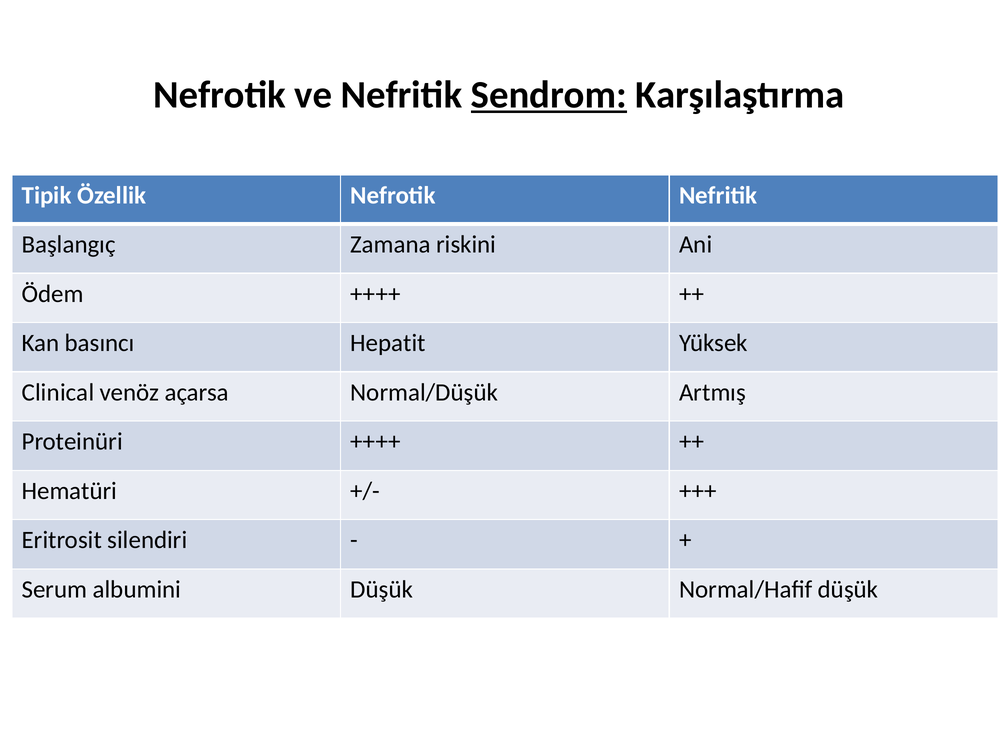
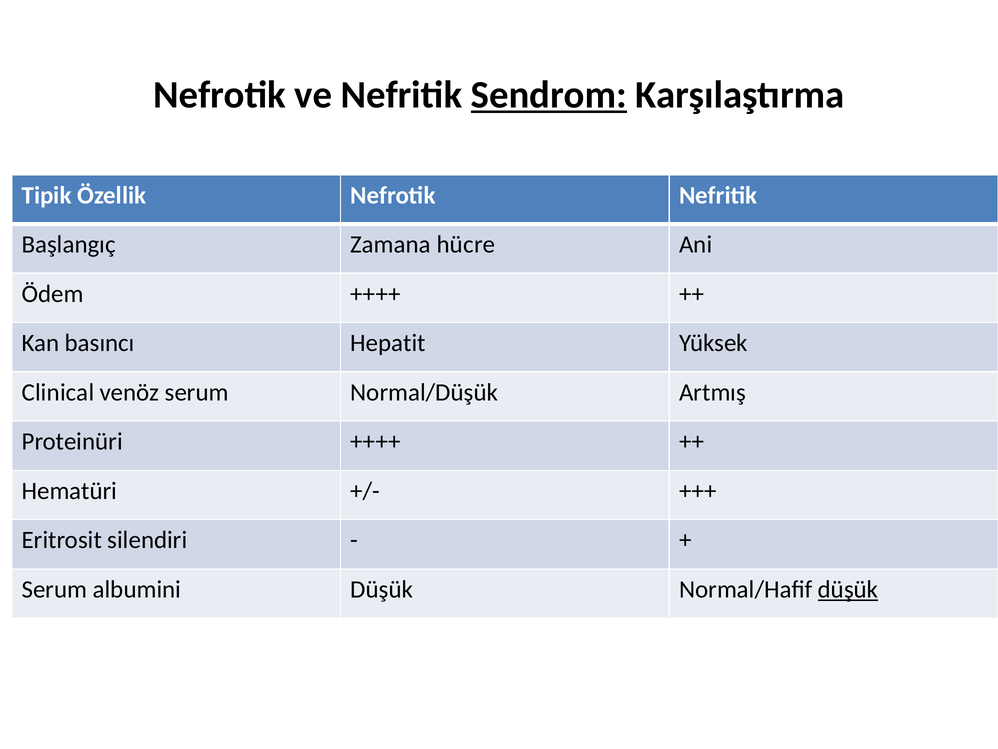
riskini: riskini -> hücre (466, 244)
venöz açarsa: açarsa -> serum (197, 392)
düşük underline: none -> present (848, 589)
